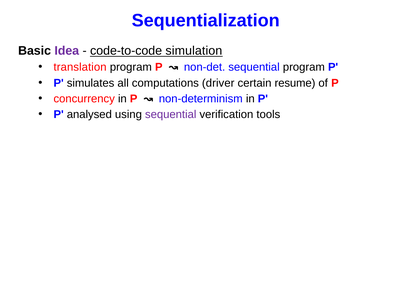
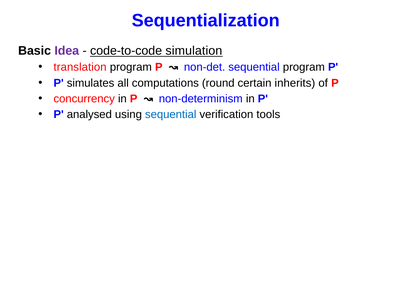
driver: driver -> round (218, 83)
resume: resume -> inherits (295, 83)
sequential colour: purple -> blue (171, 114)
